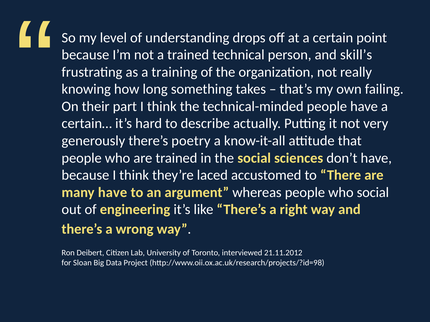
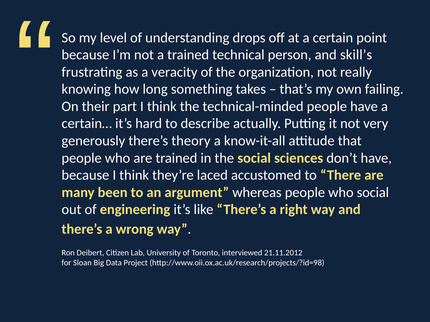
training: training -> veracity (174, 72)
poetry: poetry -> theory (191, 141)
many have: have -> been (113, 193)
